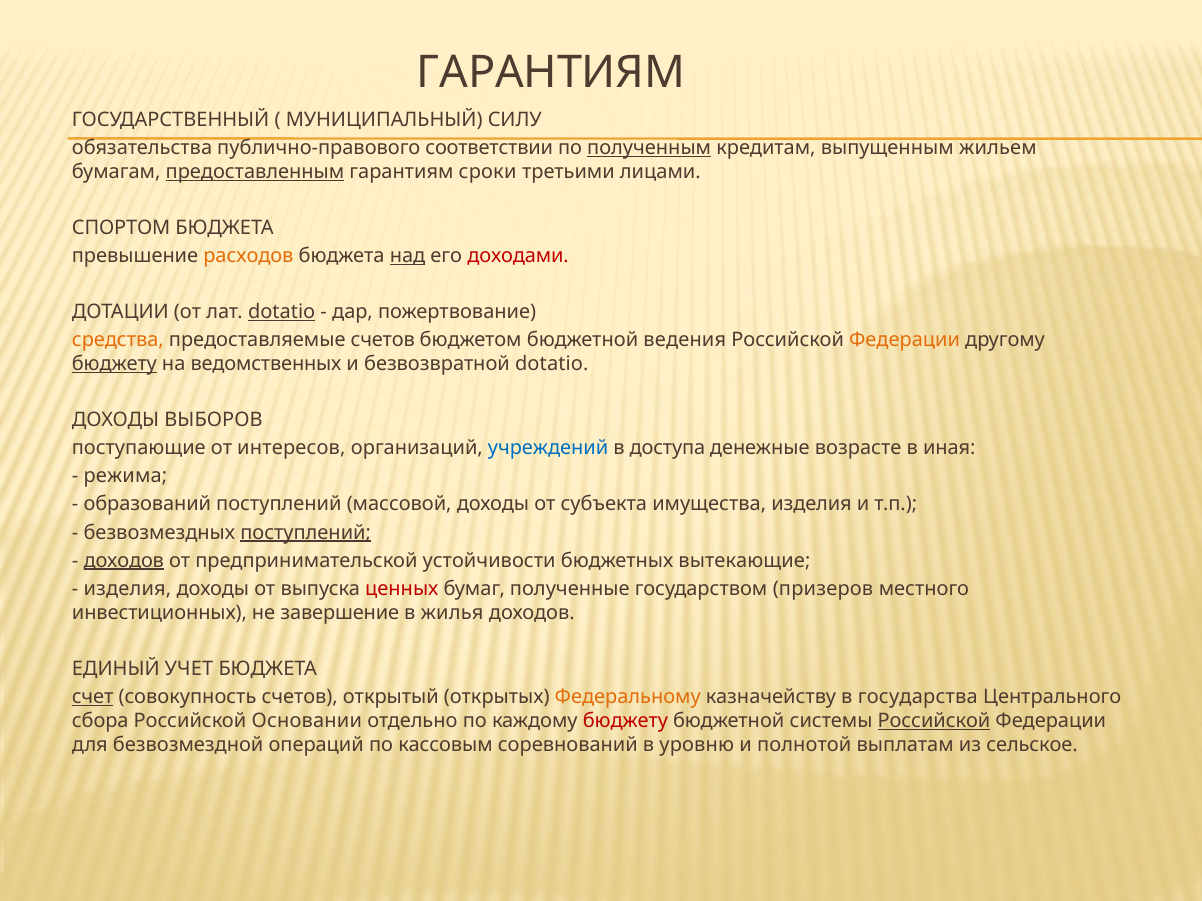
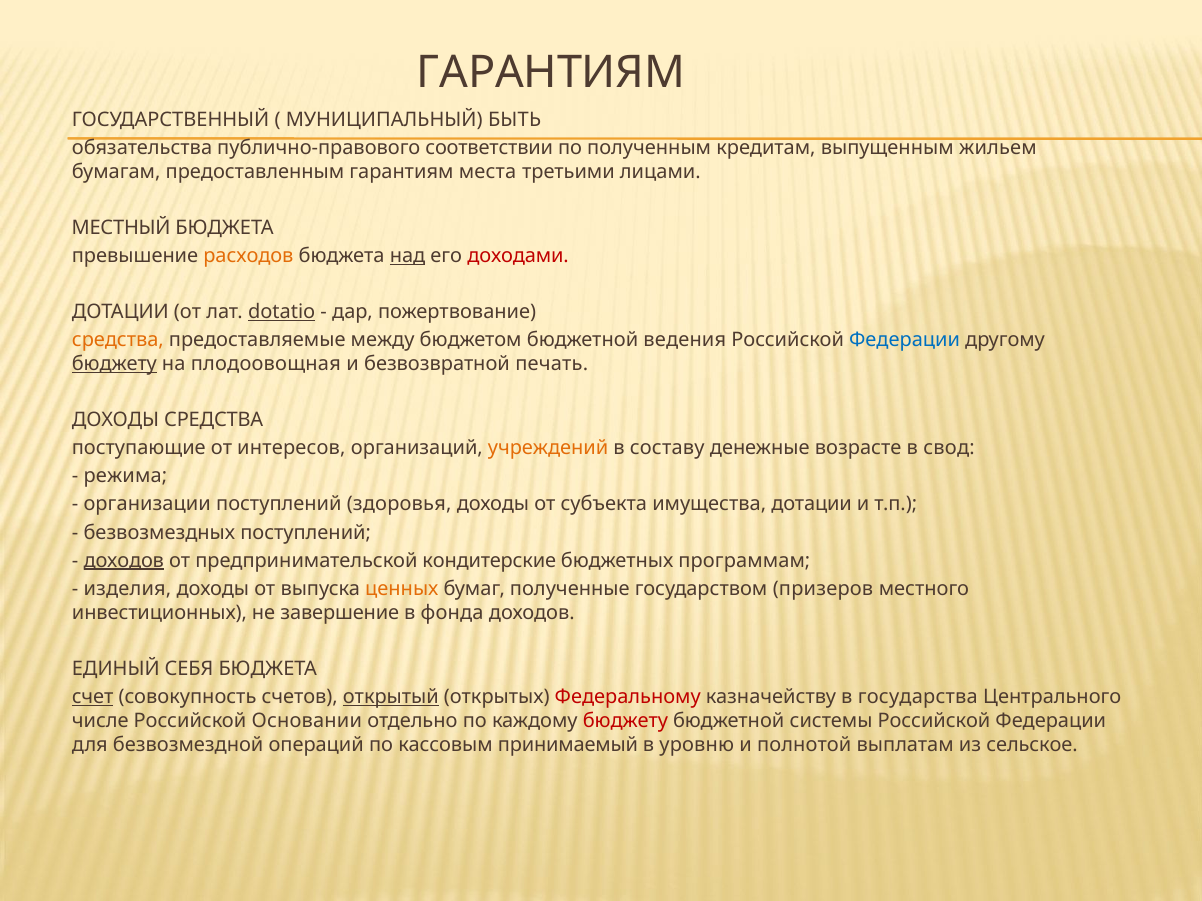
СИЛУ: СИЛУ -> БЫТЬ (515, 120)
полученным underline: present -> none (649, 148)
предоставленным underline: present -> none (255, 172)
сроки: сроки -> места (488, 172)
СПОРТОМ: СПОРТОМ -> МЕСТНЫЙ (121, 228)
предоставляемые счетов: счетов -> между (383, 340)
Федерации colour: orange -> blue (905, 340)
ведомственных: ведомственных -> плодоовощная (266, 364)
безвозвратной dotatio: dotatio -> печать (552, 364)
ДОХОДЫ ВЫБОРОВ: ВЫБОРОВ -> СРЕДСТВА (214, 420)
учреждений colour: blue -> orange (548, 449)
доступа: доступа -> составу (667, 449)
иная: иная -> свод (949, 449)
образований: образований -> организации (147, 505)
массовой: массовой -> здоровья (399, 505)
имущества изделия: изделия -> дотации (812, 505)
поступлений underline: present -> none (306, 533)
устойчивости: устойчивости -> кондитерские (489, 561)
вытекающие: вытекающие -> программам (744, 561)
ценных colour: red -> orange (402, 589)
жилья: жилья -> фонда (452, 613)
УЧЕТ: УЧЕТ -> СЕБЯ (189, 669)
открытый underline: none -> present (391, 697)
Федеральному colour: orange -> red (628, 697)
сбора: сбора -> числе (100, 721)
Российской underline: present -> none (934, 721)
соревнований: соревнований -> принимаемый (568, 745)
